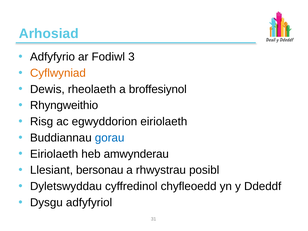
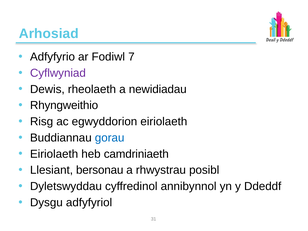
3: 3 -> 7 (131, 57)
Cyflwyniad colour: orange -> purple (58, 73)
broffesiynol: broffesiynol -> newidiadau (158, 89)
amwynderau: amwynderau -> camdriniaeth (136, 154)
chyfleoedd: chyfleoedd -> annibynnol (189, 186)
